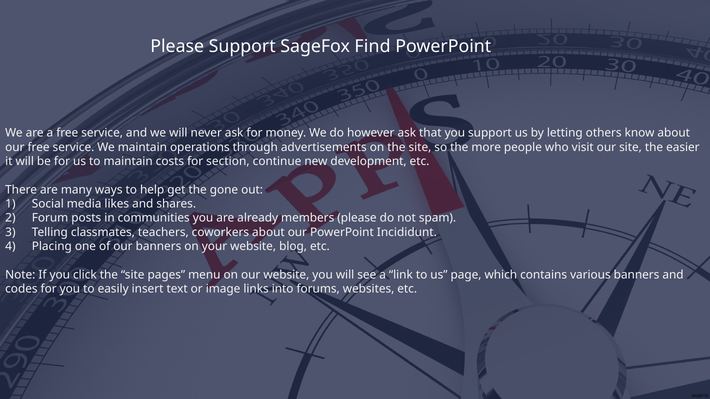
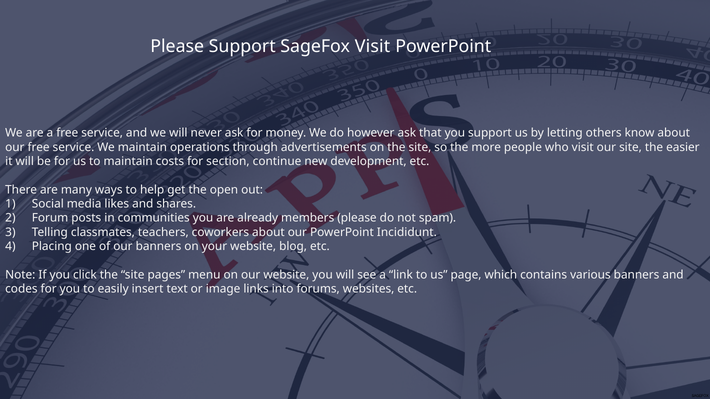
SageFox Find: Find -> Visit (373, 47)
gone: gone -> open (224, 190)
